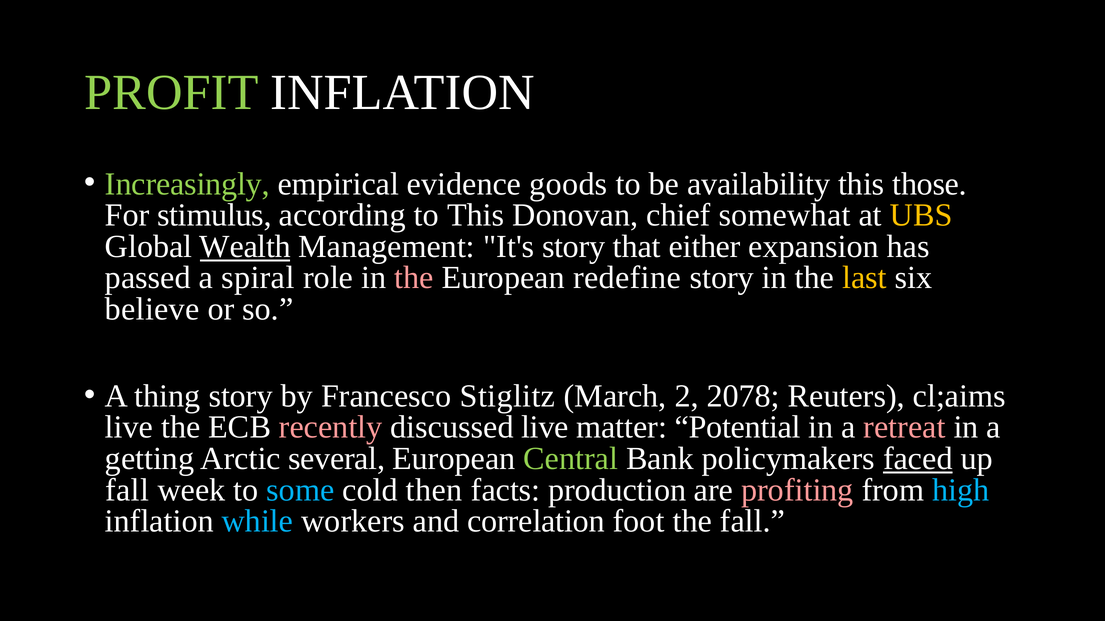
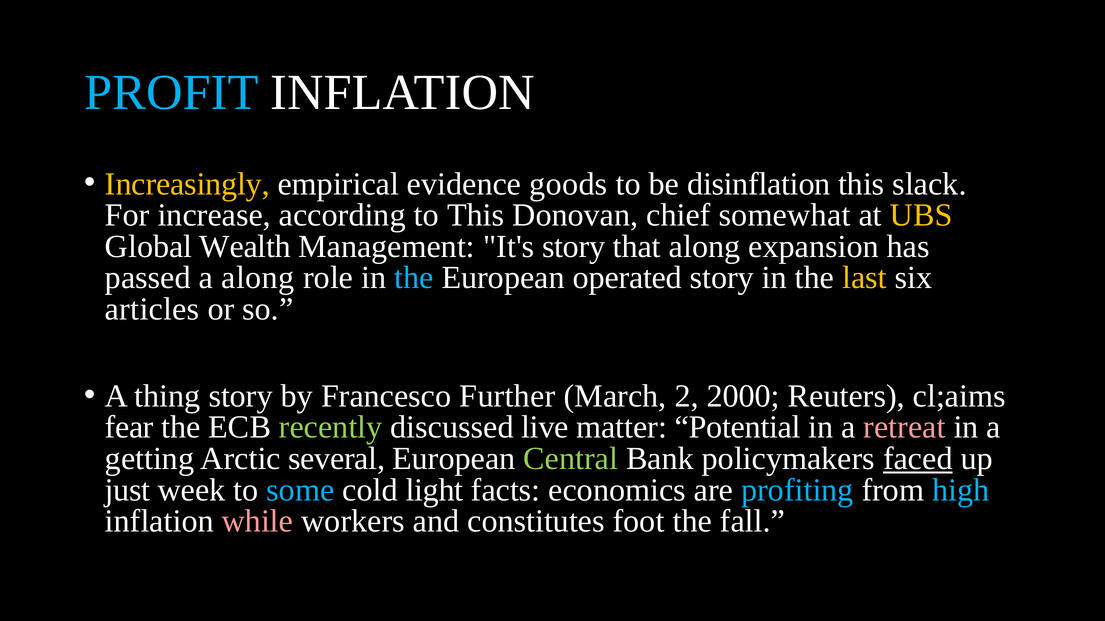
PROFIT colour: light green -> light blue (171, 93)
Increasingly colour: light green -> yellow (187, 184)
availability: availability -> disinflation (759, 184)
those: those -> slack (930, 184)
stimulus: stimulus -> increase (214, 215)
Wealth underline: present -> none (245, 247)
that either: either -> along (705, 247)
a spiral: spiral -> along (258, 278)
the colour: pink -> light blue (414, 278)
redefine: redefine -> operated (627, 278)
believe: believe -> articles (152, 309)
Stiglitz: Stiglitz -> Further (507, 396)
2078: 2078 -> 2000 (743, 396)
live: live -> fear (129, 428)
recently colour: pink -> light green (331, 428)
fall: fall -> just (127, 490)
then: then -> light (434, 490)
production: production -> economics (617, 490)
profiting colour: pink -> light blue (797, 490)
while colour: light blue -> pink (257, 522)
correlation: correlation -> constitutes (536, 522)
